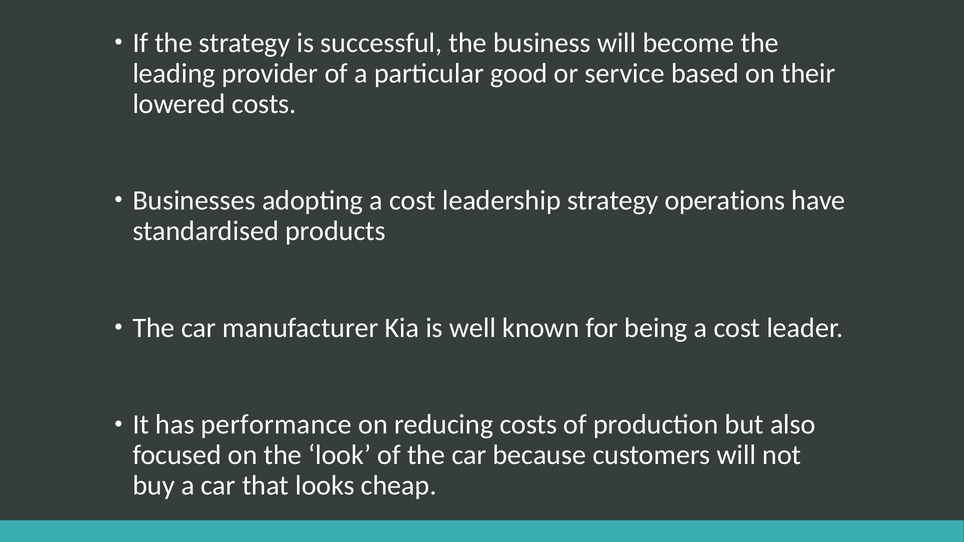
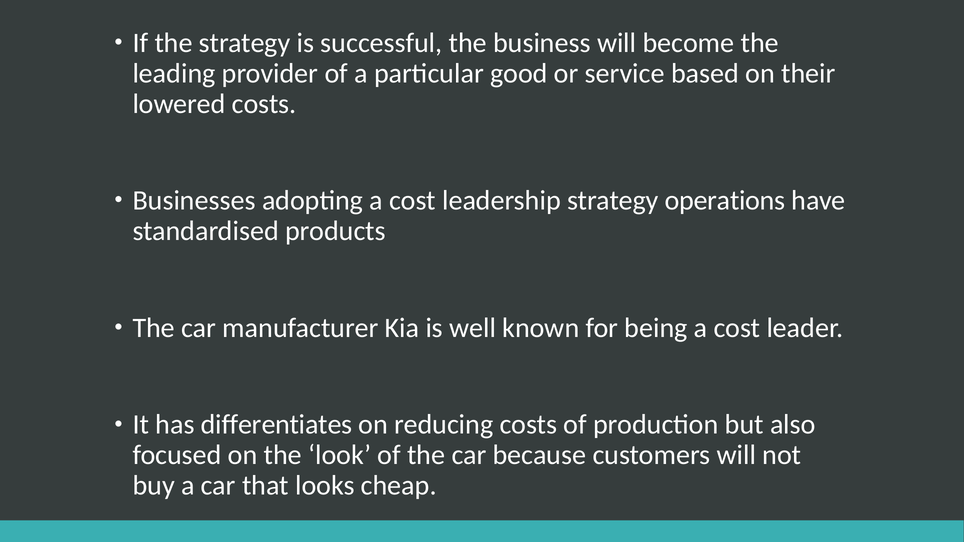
performance: performance -> differentiates (277, 425)
